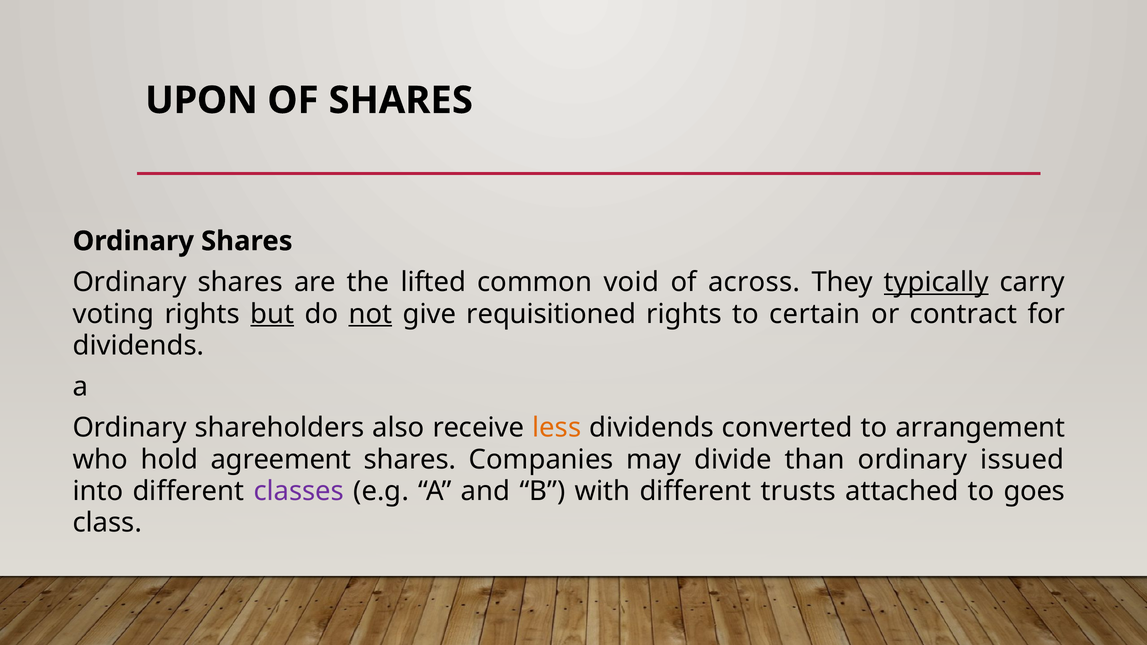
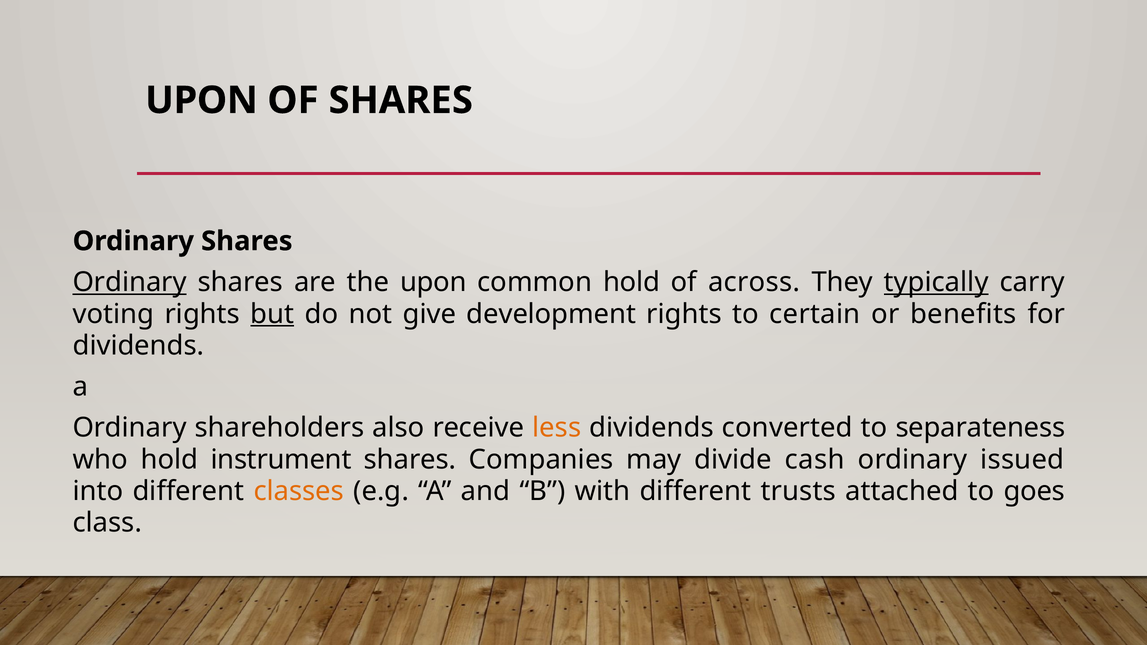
Ordinary underline: none -> present (130, 282)
the lifted: lifted -> upon (433, 282)
common void: void -> hold (632, 282)
not underline: present -> none (370, 314)
requisitioned: requisitioned -> development (551, 314)
contract: contract -> benefits (963, 314)
arrangement: arrangement -> separateness (980, 428)
agreement: agreement -> instrument (281, 460)
than: than -> cash (815, 460)
classes colour: purple -> orange (299, 491)
